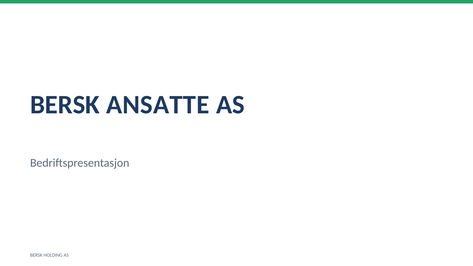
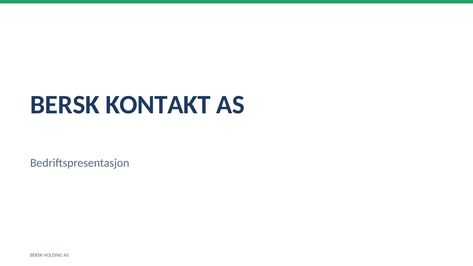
ANSATTE: ANSATTE -> KONTAKT (158, 105)
